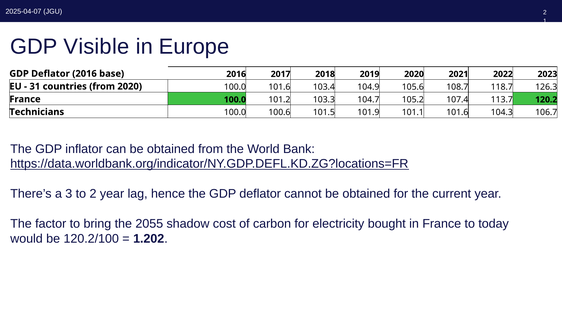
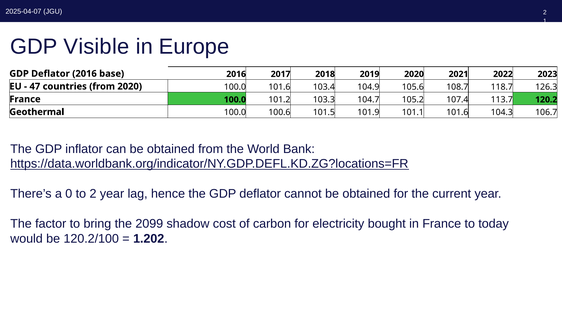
31: 31 -> 47 (35, 86)
Technicians: Technicians -> Geothermal (37, 112)
3: 3 -> 0 (69, 194)
2055: 2055 -> 2099 (149, 224)
